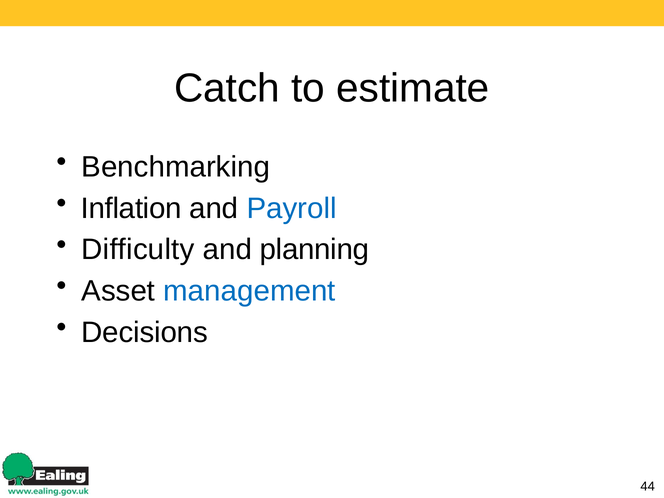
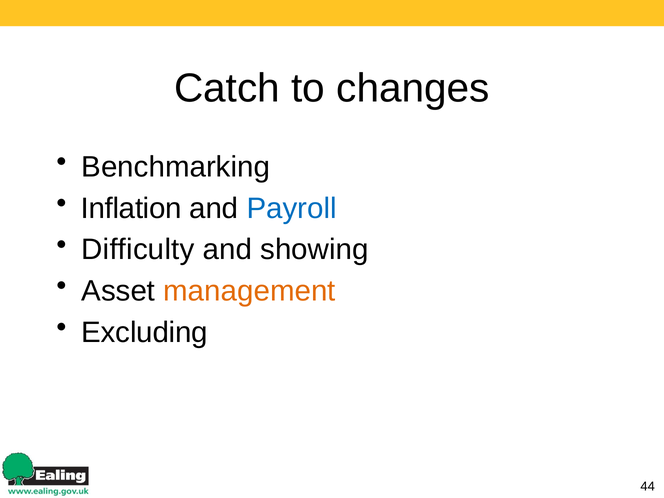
estimate: estimate -> changes (413, 89)
planning: planning -> showing (314, 250)
management colour: blue -> orange (249, 291)
Decisions: Decisions -> Excluding (145, 332)
